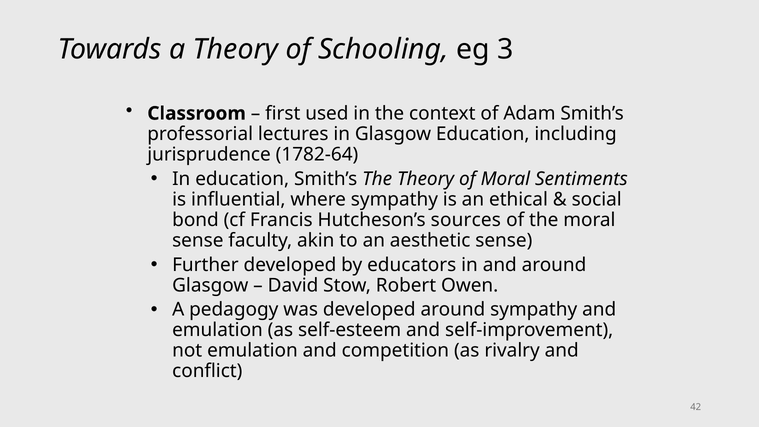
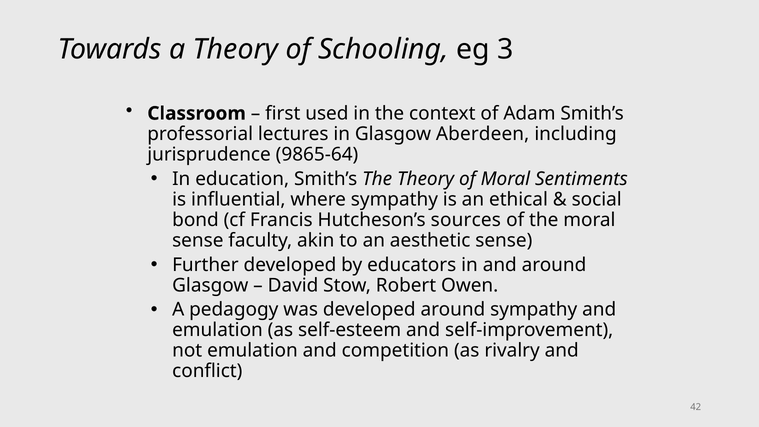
Glasgow Education: Education -> Aberdeen (483, 134)
1782-64: 1782-64 -> 9865-64 (317, 154)
